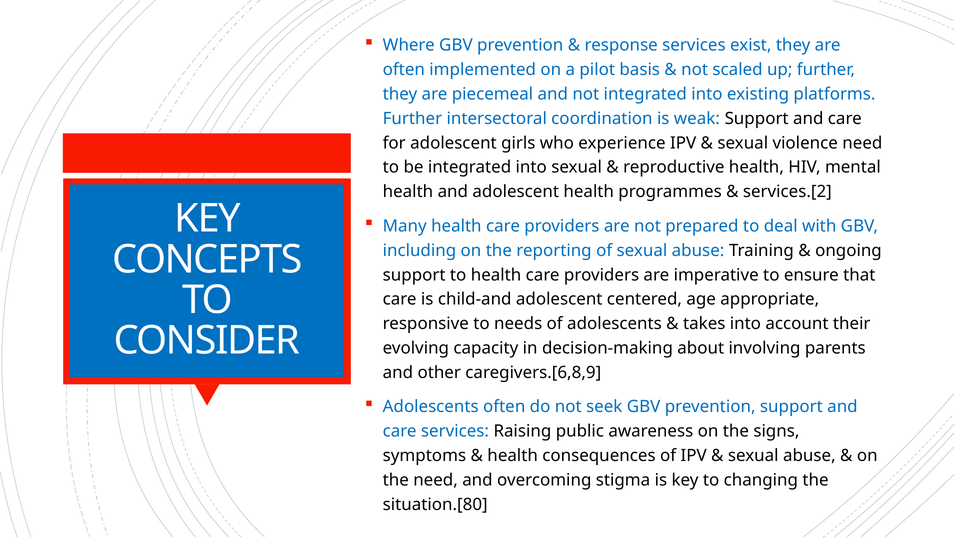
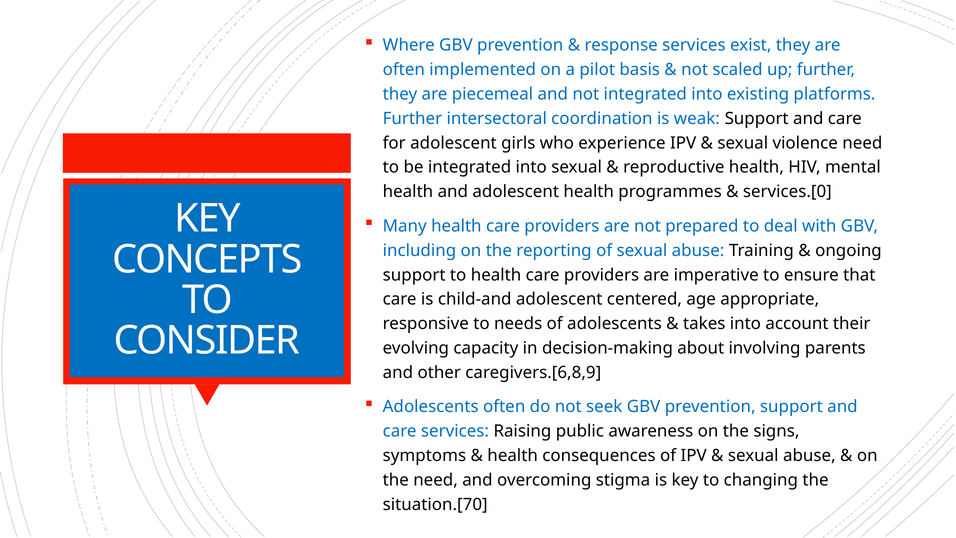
services.[2: services.[2 -> services.[0 (787, 192)
situation.[80: situation.[80 -> situation.[70 (435, 504)
